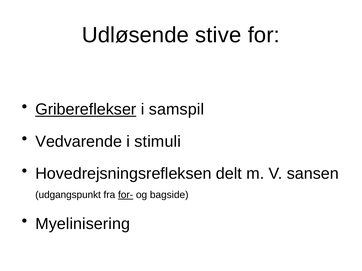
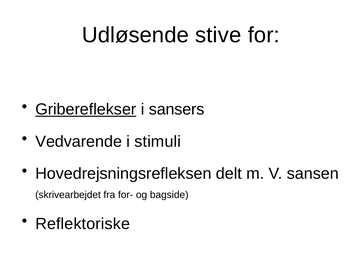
samspil: samspil -> sansers (177, 110)
udgangspunkt: udgangspunkt -> skrivearbejdet (68, 195)
for- underline: present -> none (126, 195)
Myelinisering: Myelinisering -> Reflektoriske (83, 224)
